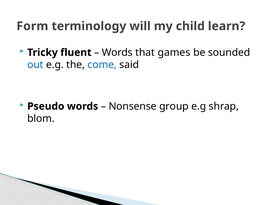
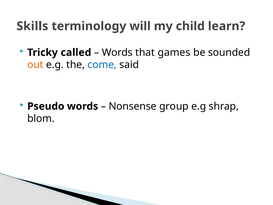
Form: Form -> Skills (32, 26)
fluent: fluent -> called (76, 52)
out colour: blue -> orange (35, 65)
